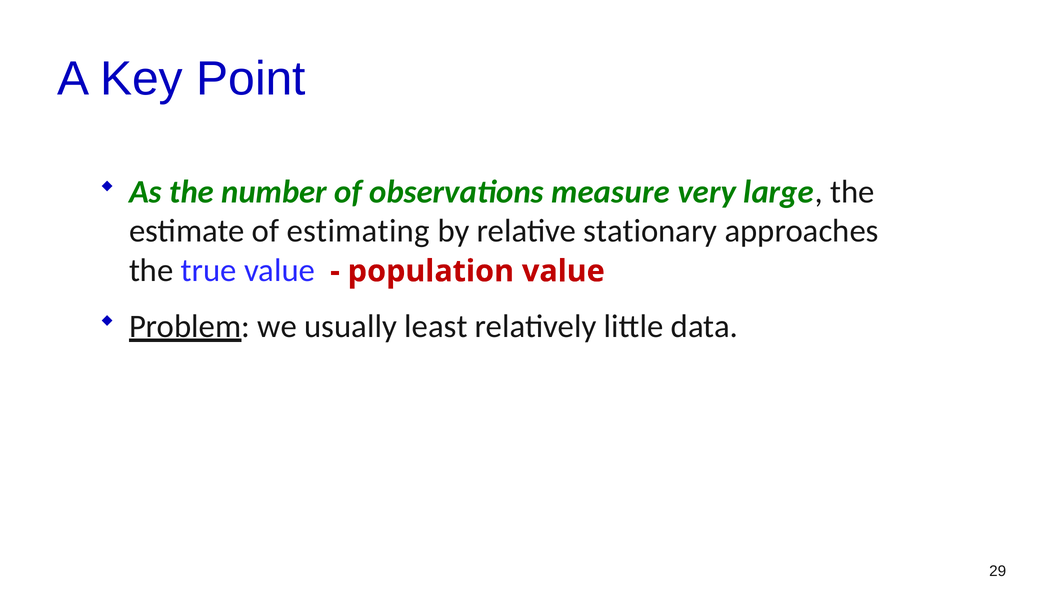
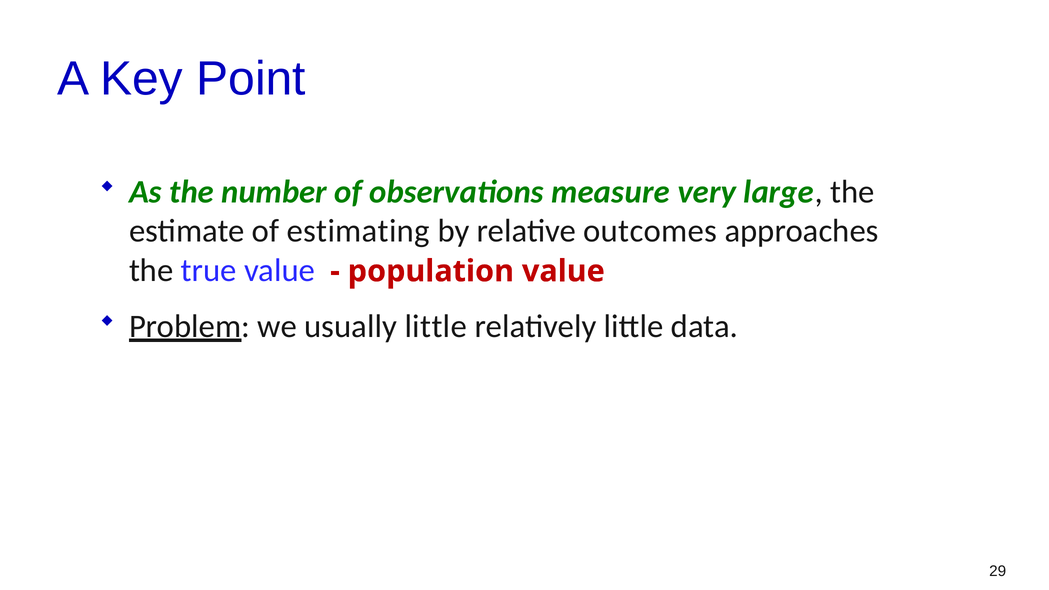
stationary: stationary -> outcomes (650, 231)
usually least: least -> little (436, 326)
